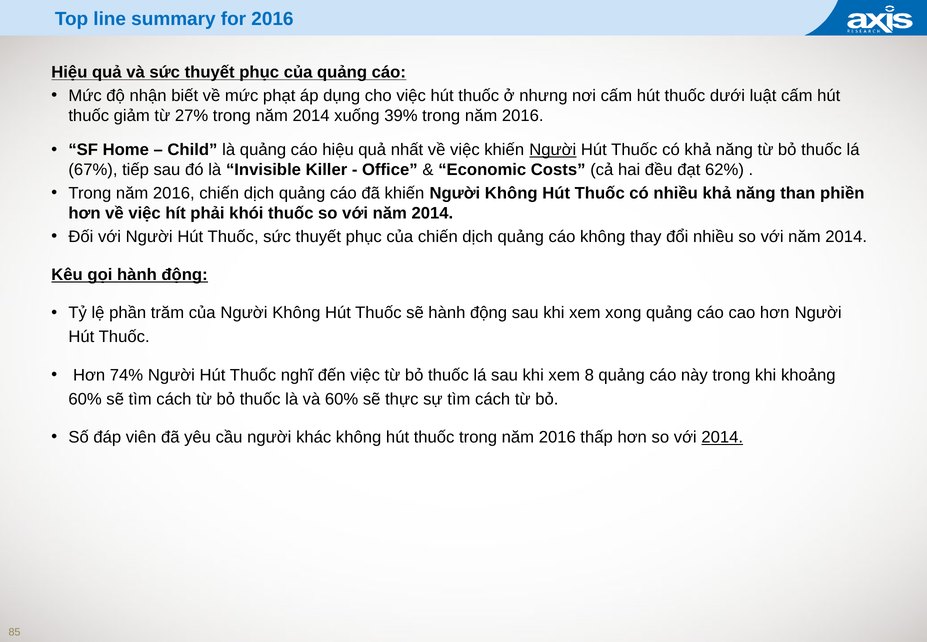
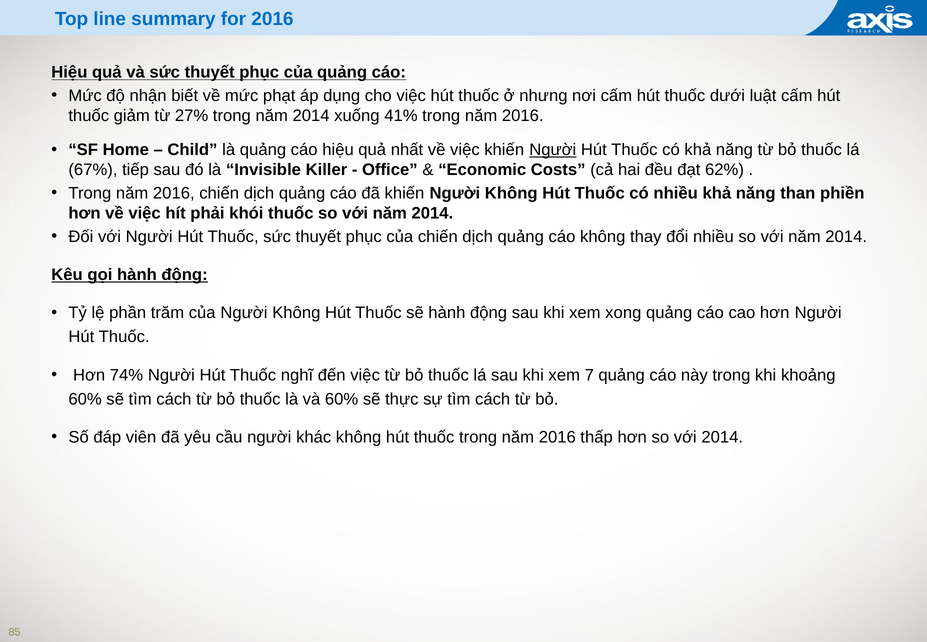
39%: 39% -> 41% (401, 116)
8: 8 -> 7 (589, 375)
2014 underline: present -> none (722, 437)
